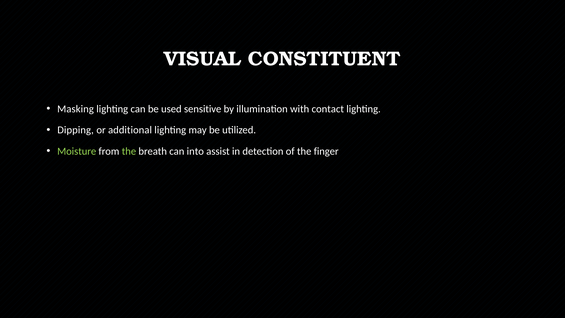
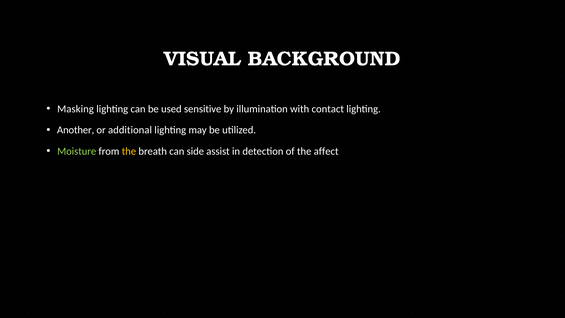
CONSTITUENT: CONSTITUENT -> BACKGROUND (324, 59)
Dipping: Dipping -> Another (76, 130)
the colour: light green -> yellow (129, 151)
into: into -> side (195, 151)
finger: finger -> affect (326, 151)
